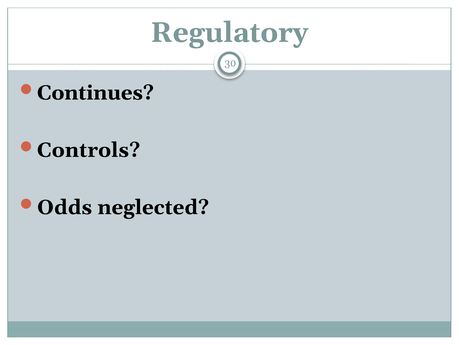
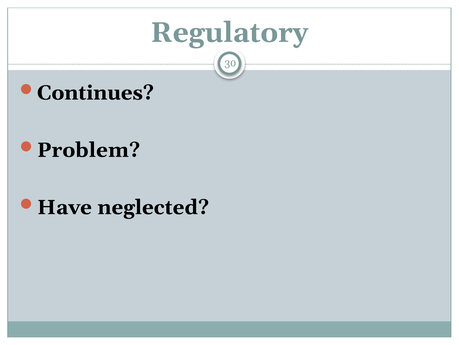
Controls: Controls -> Problem (89, 150)
Odds: Odds -> Have (65, 207)
